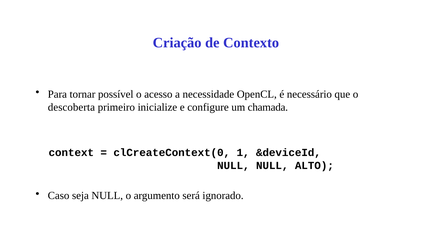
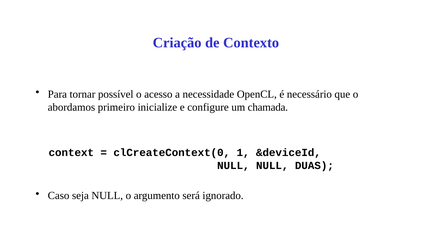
descoberta: descoberta -> abordamos (71, 107)
ALTO: ALTO -> DUAS (314, 165)
